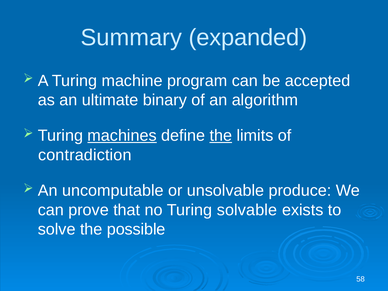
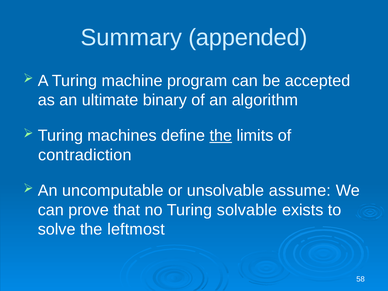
expanded: expanded -> appended (248, 38)
machines underline: present -> none (122, 136)
produce: produce -> assume (300, 191)
possible: possible -> leftmost (136, 229)
